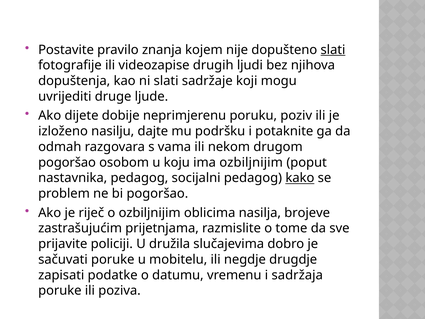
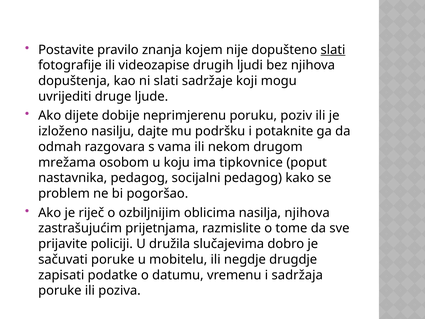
pogoršao: pogoršao -> mrežama (67, 162)
ima ozbiljnijim: ozbiljnijim -> tipkovnice (251, 162)
kako underline: present -> none (300, 178)
nasilja brojeve: brojeve -> njihova (307, 213)
